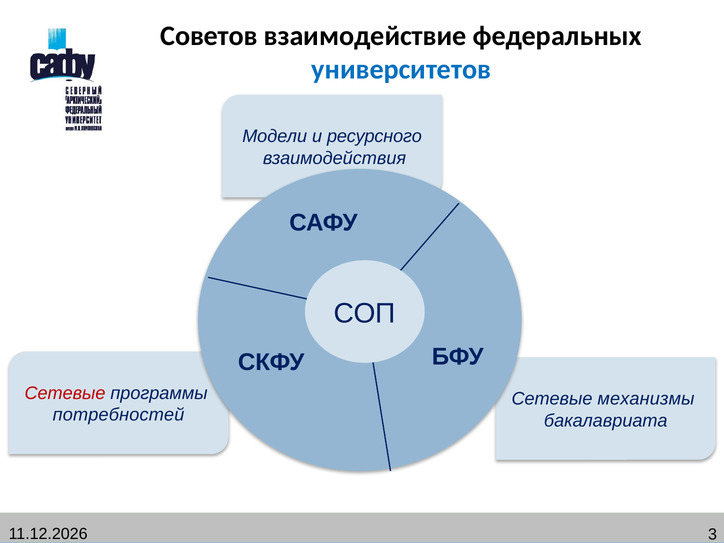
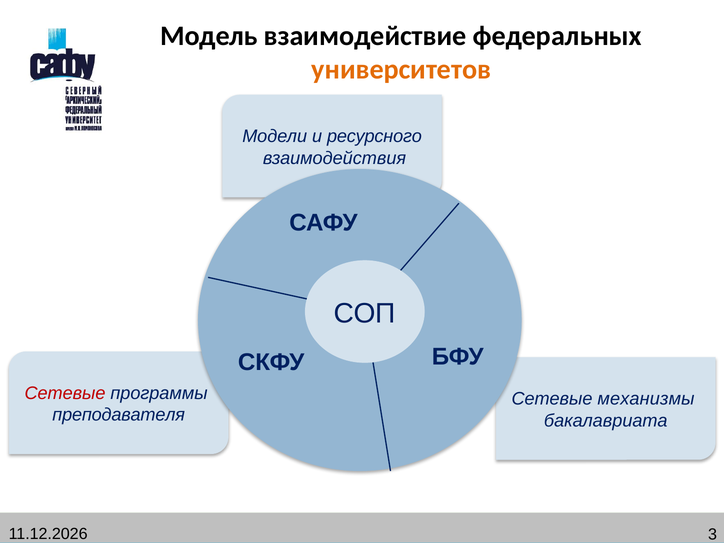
Советов: Советов -> Модель (209, 36)
университетов colour: blue -> orange (401, 70)
потребностей: потребностей -> преподавателя (119, 415)
